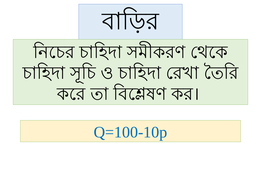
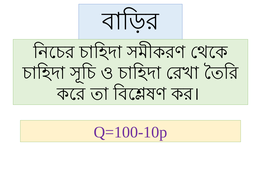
Q=100-10p colour: blue -> purple (130, 132)
